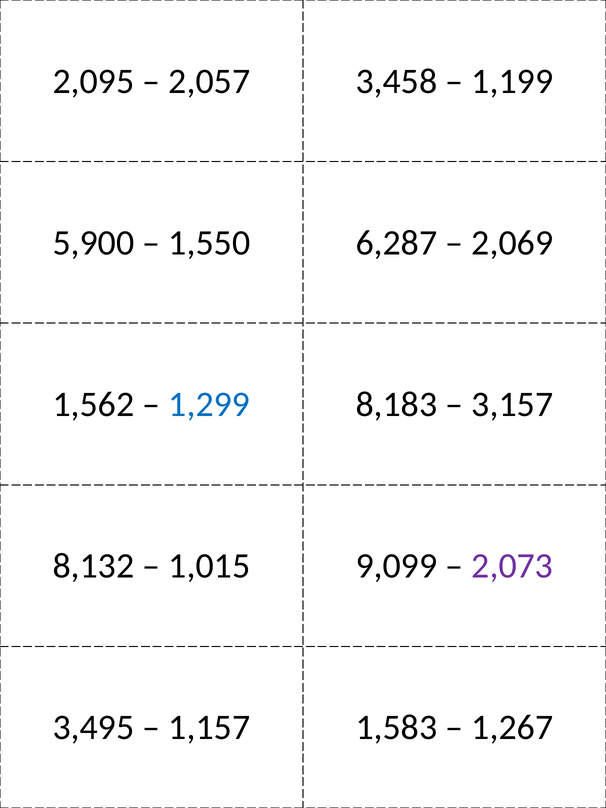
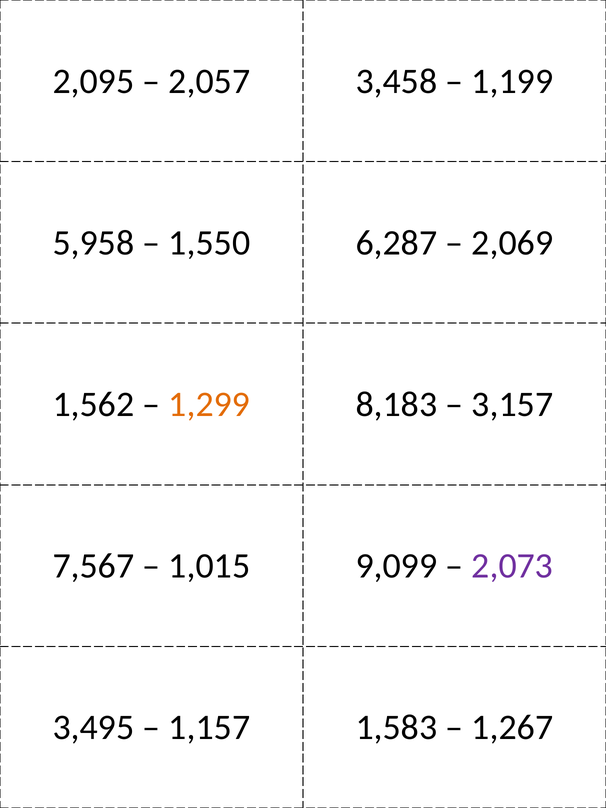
5,900: 5,900 -> 5,958 (93, 243)
1,299 colour: blue -> orange (209, 404)
8,132: 8,132 -> 7,567 (93, 566)
